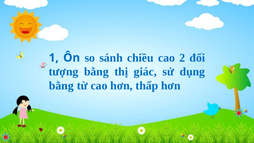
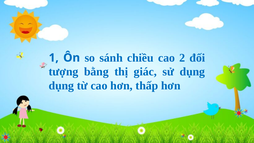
bằng: bằng -> dụng (61, 86)
